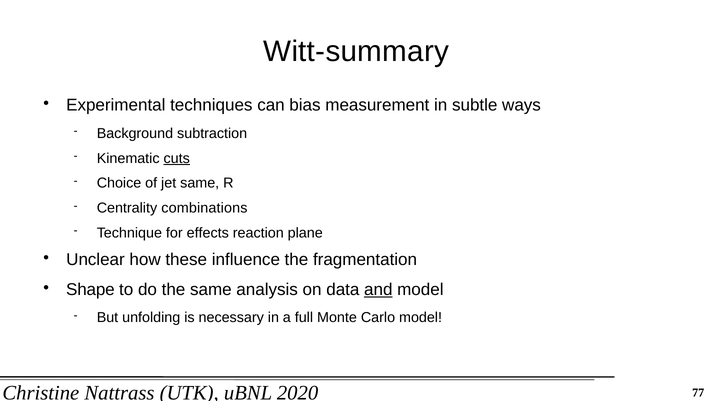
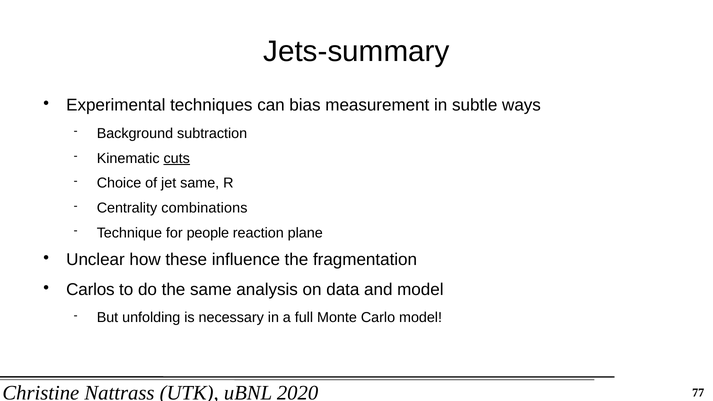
Witt-summary: Witt-summary -> Jets-summary (356, 51)
effects: effects -> people (208, 233)
Shape: Shape -> Carlos (90, 290)
and underline: present -> none (378, 290)
